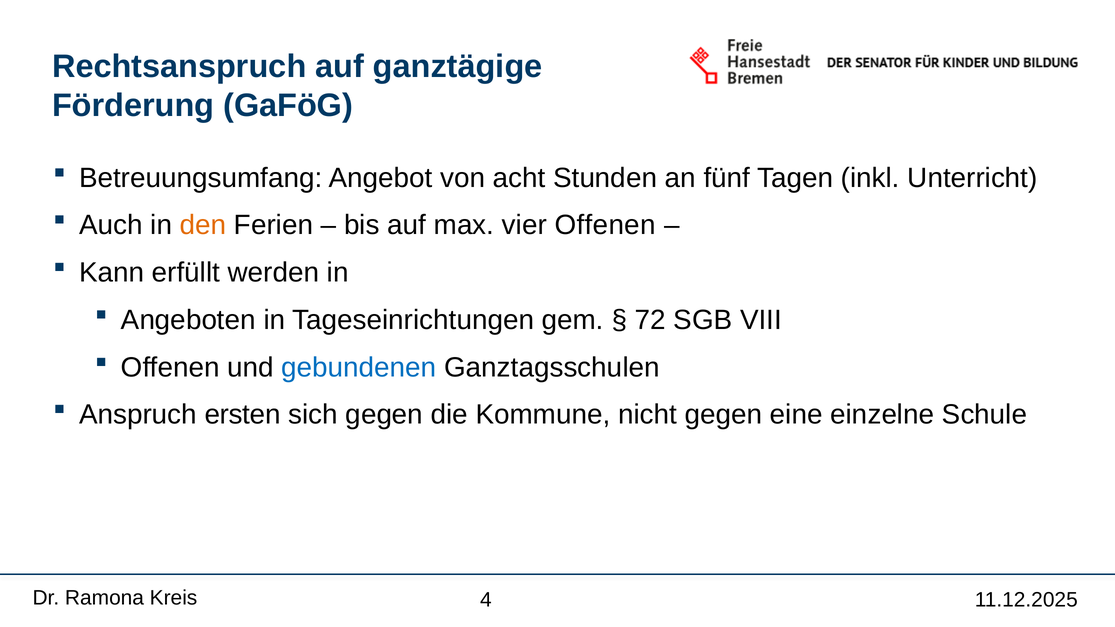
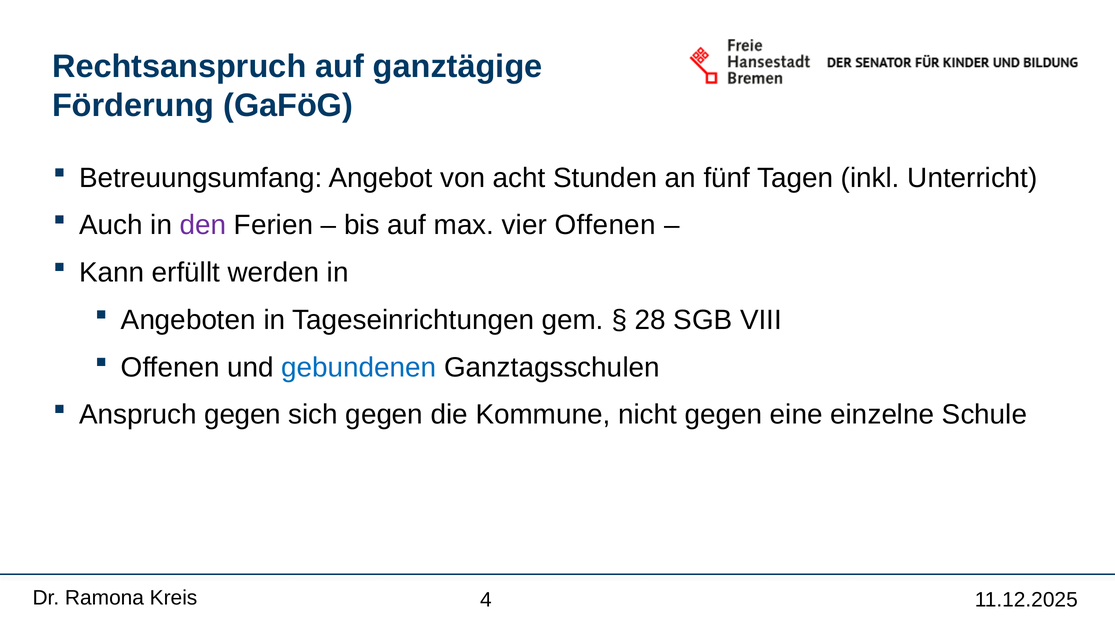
den colour: orange -> purple (203, 225)
72: 72 -> 28 (650, 320)
Anspruch ersten: ersten -> gegen (243, 415)
